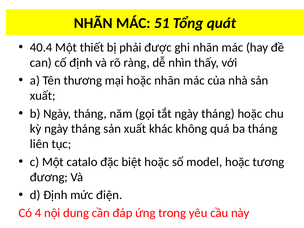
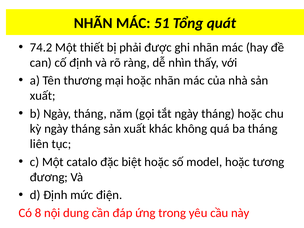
40.4: 40.4 -> 74.2 (41, 47)
4: 4 -> 8 (38, 213)
